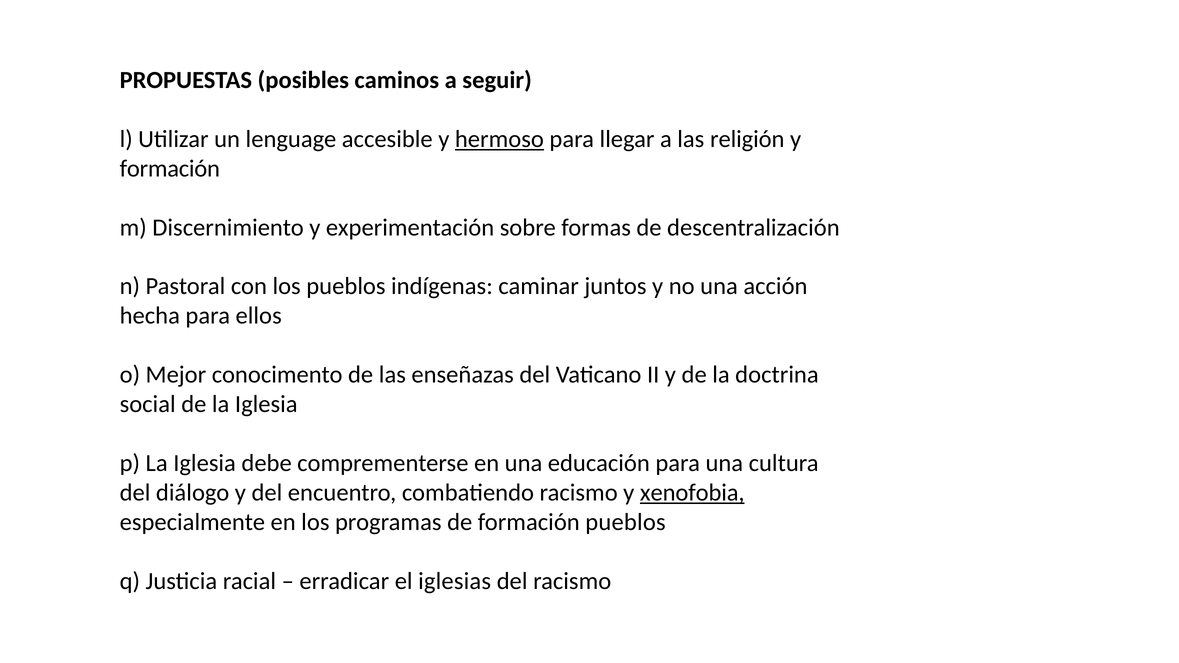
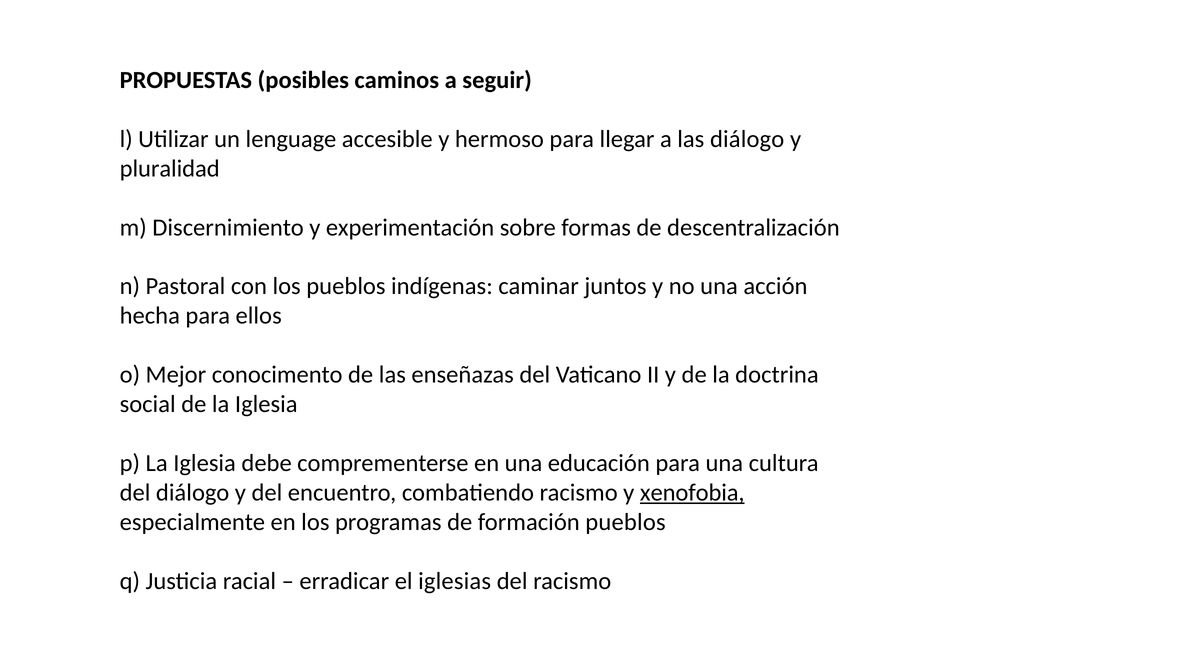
hermoso underline: present -> none (499, 139)
las religión: religión -> diálogo (747, 139)
formación: formación -> pluralidad (170, 168)
